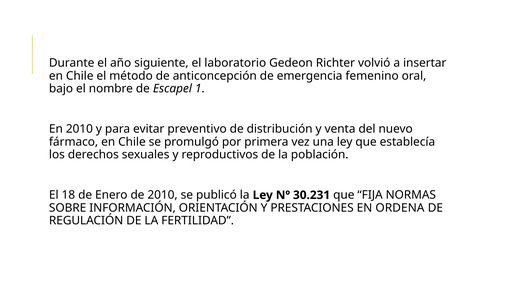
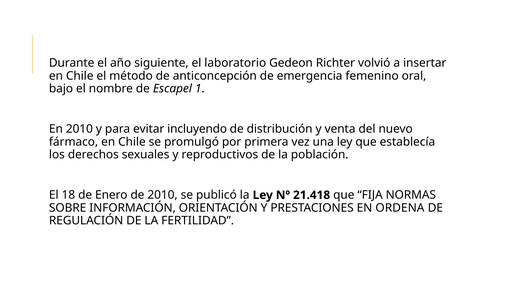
preventivo: preventivo -> incluyendo (197, 129)
30.231: 30.231 -> 21.418 (312, 195)
